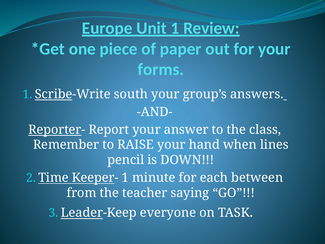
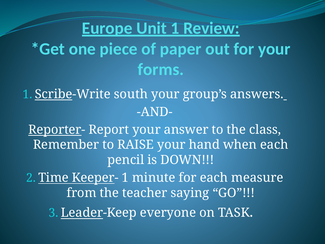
when lines: lines -> each (274, 145)
between: between -> measure (257, 178)
